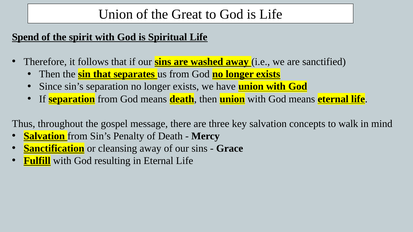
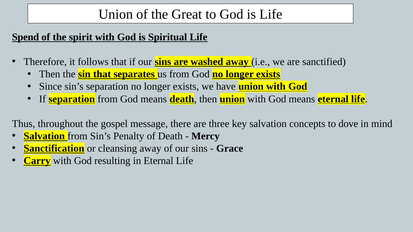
walk: walk -> dove (348, 124)
Fulfill: Fulfill -> Carry (37, 161)
